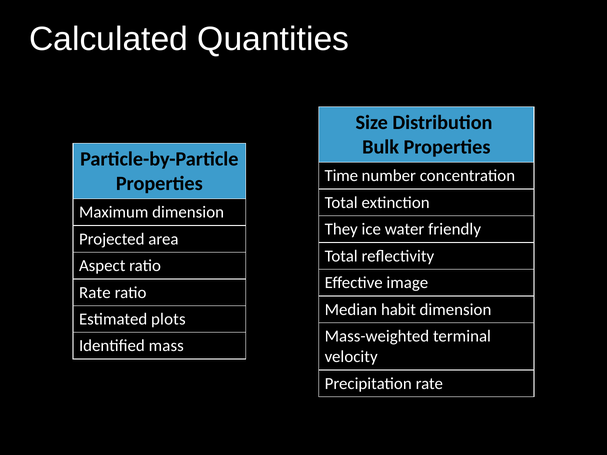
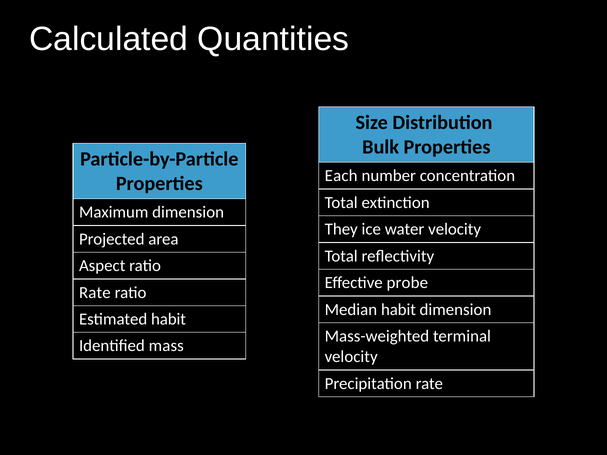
Time: Time -> Each (341, 176)
water friendly: friendly -> velocity (455, 229)
image: image -> probe (407, 283)
Estimated plots: plots -> habit (168, 319)
